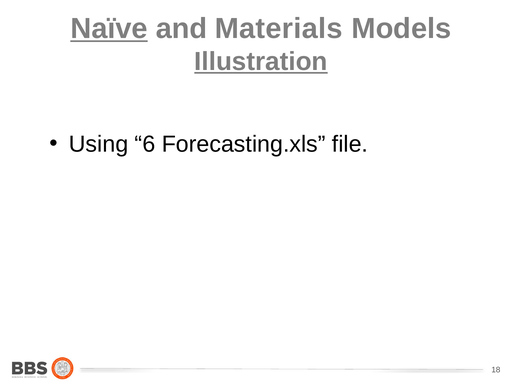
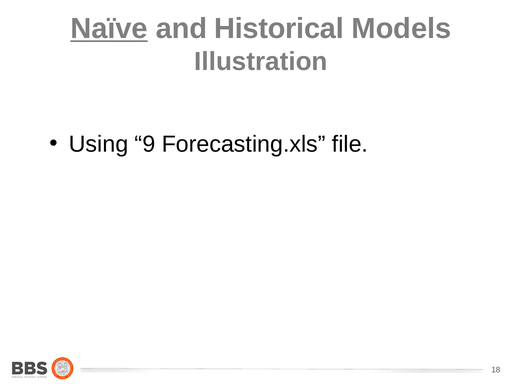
Materials: Materials -> Historical (279, 29)
Illustration underline: present -> none (261, 61)
6: 6 -> 9 (145, 144)
